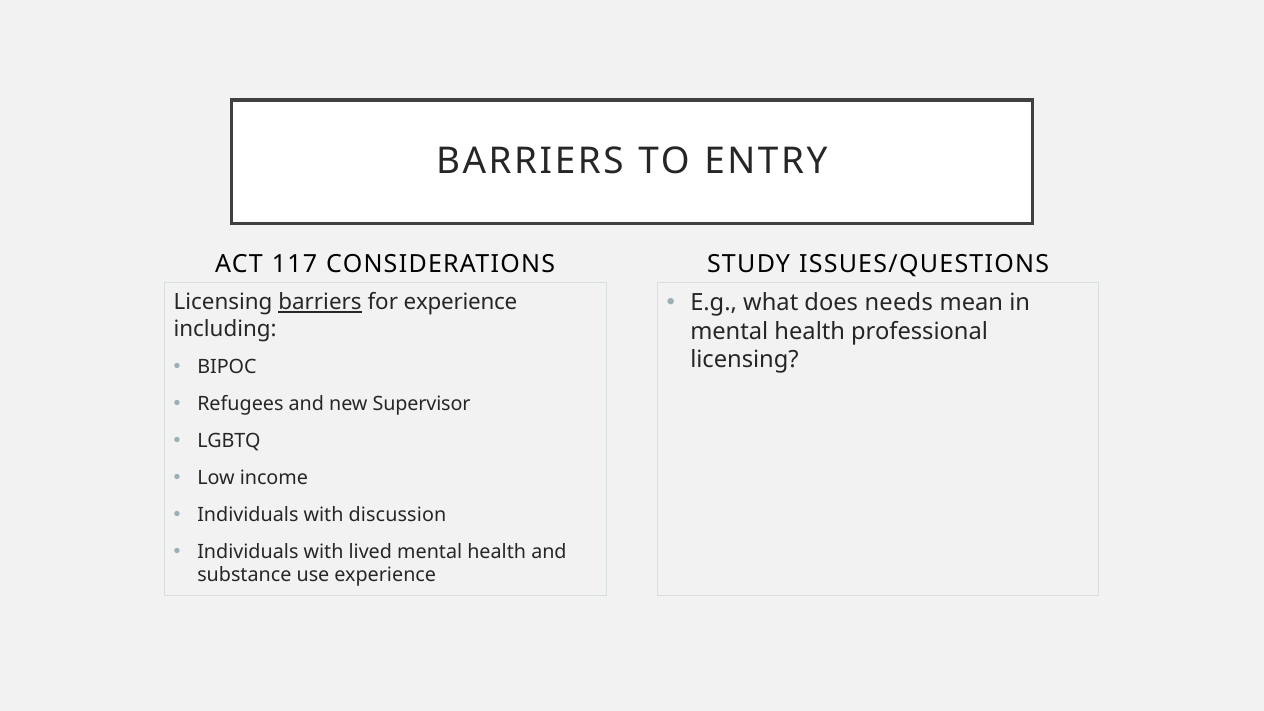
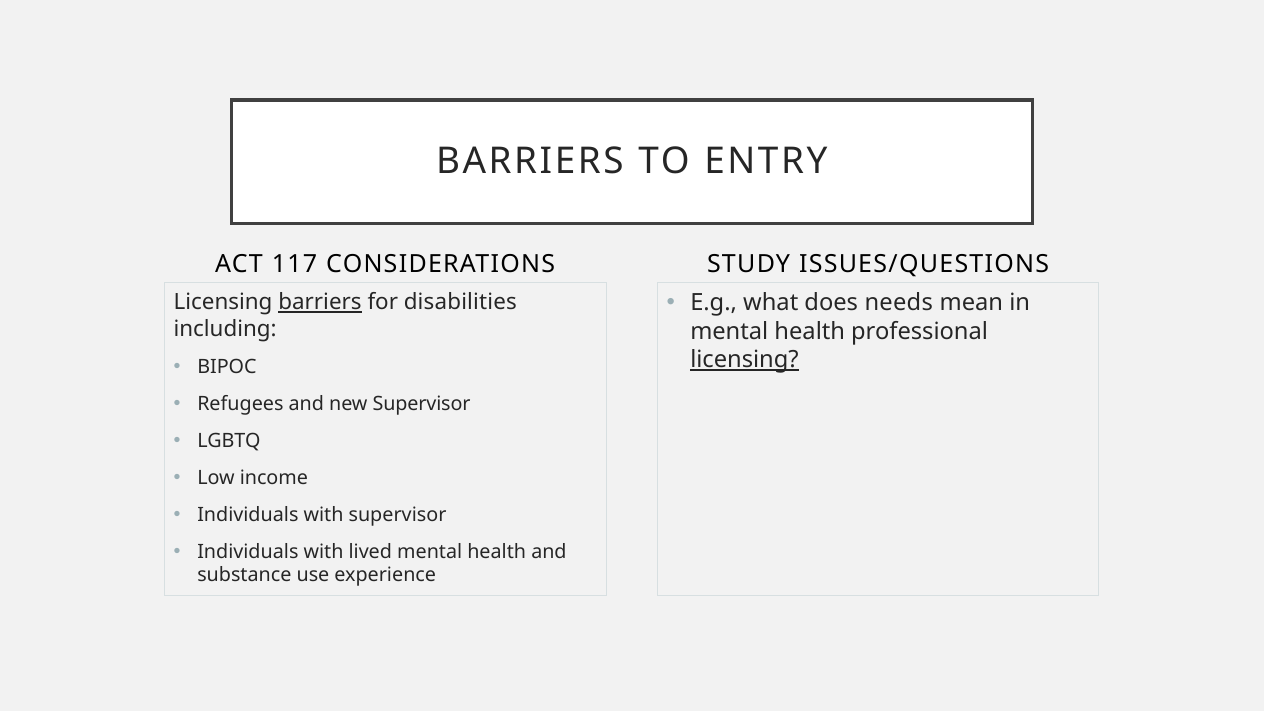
for experience: experience -> disabilities (460, 302)
licensing underline: none -> present (745, 360)
with discussion: discussion -> supervisor (397, 515)
